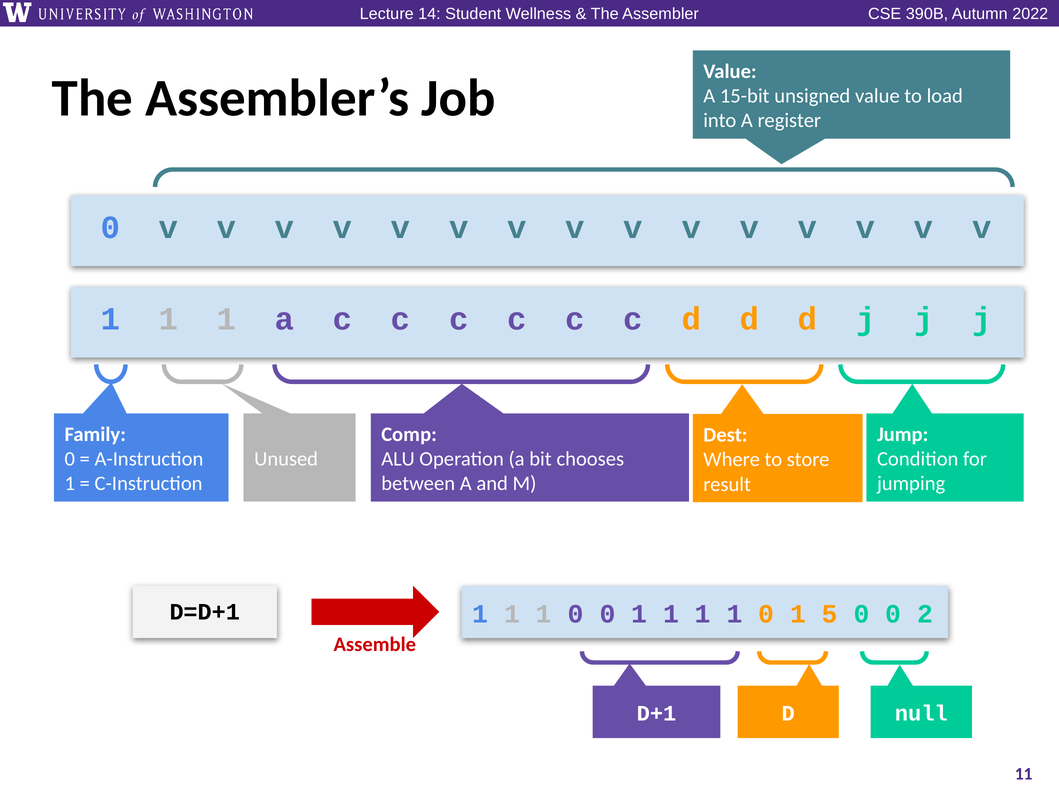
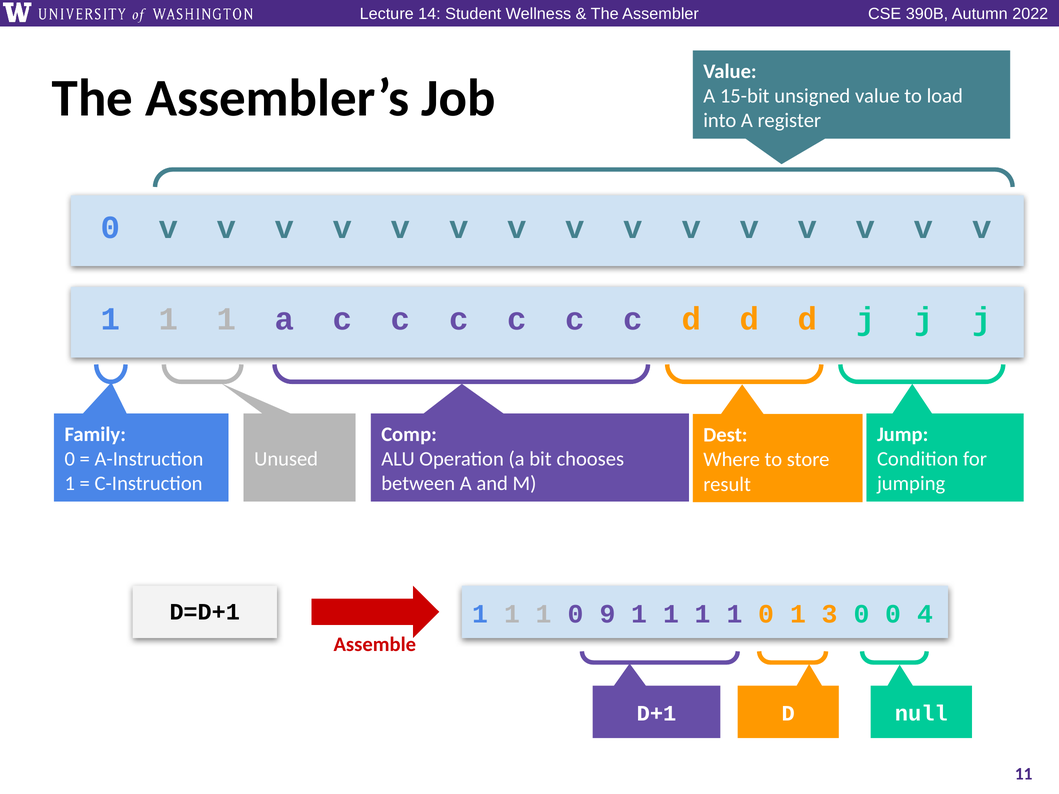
1 0 0: 0 -> 9 (607, 614)
5: 5 -> 3 (830, 614)
2: 2 -> 4 (925, 614)
